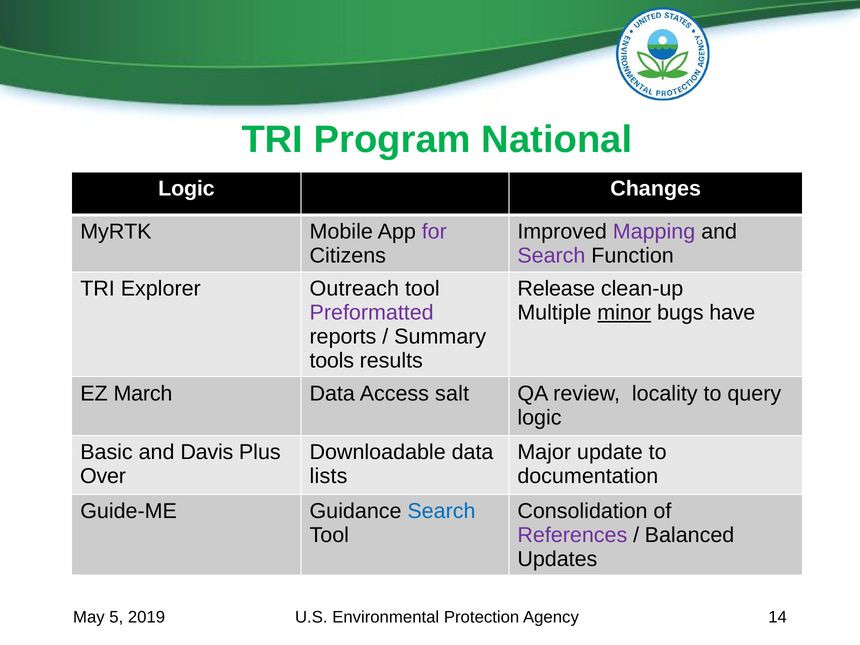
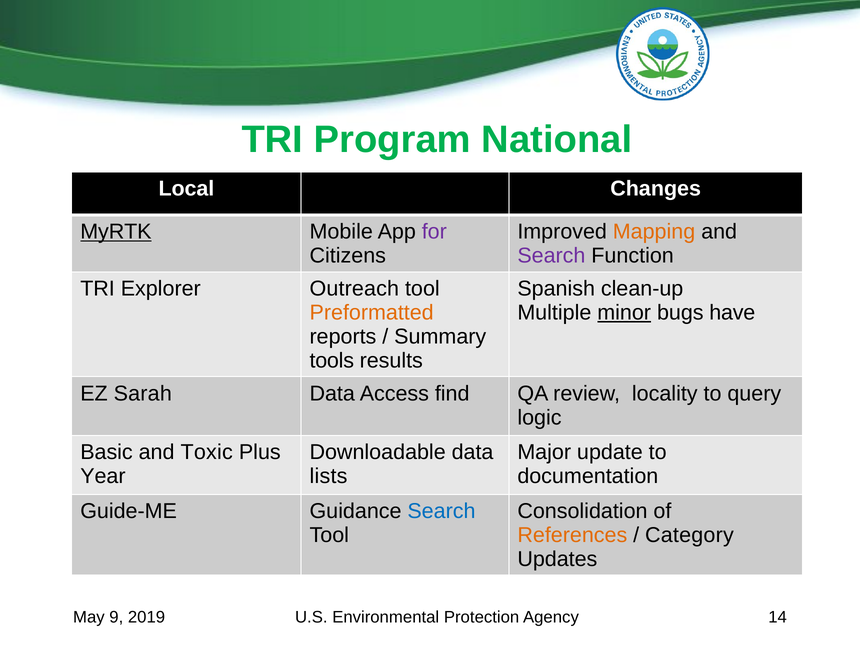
Logic: Logic -> Local (186, 189)
MyRTK underline: none -> present (116, 232)
Mapping colour: purple -> orange (654, 232)
Release: Release -> Spanish (556, 288)
Preformatted colour: purple -> orange (372, 313)
March: March -> Sarah (143, 393)
salt: salt -> find (452, 393)
Davis: Davis -> Toxic (207, 452)
Over: Over -> Year (103, 476)
References colour: purple -> orange (572, 535)
Balanced: Balanced -> Category (689, 535)
5: 5 -> 9 (116, 617)
